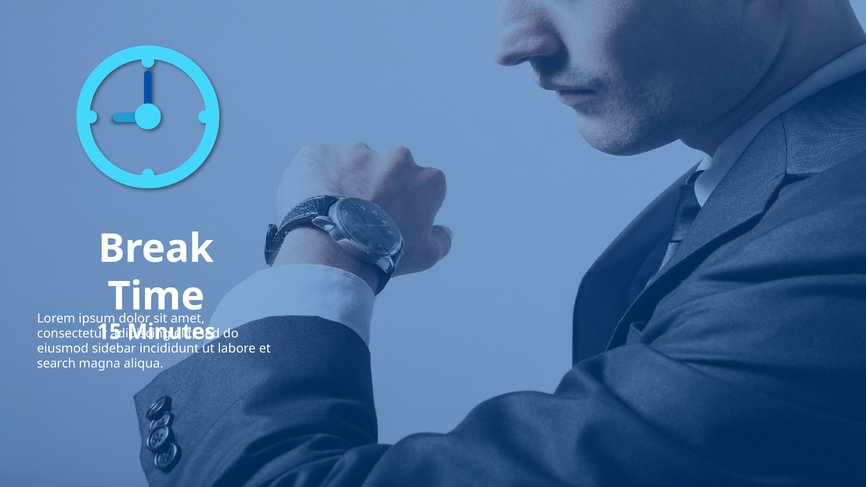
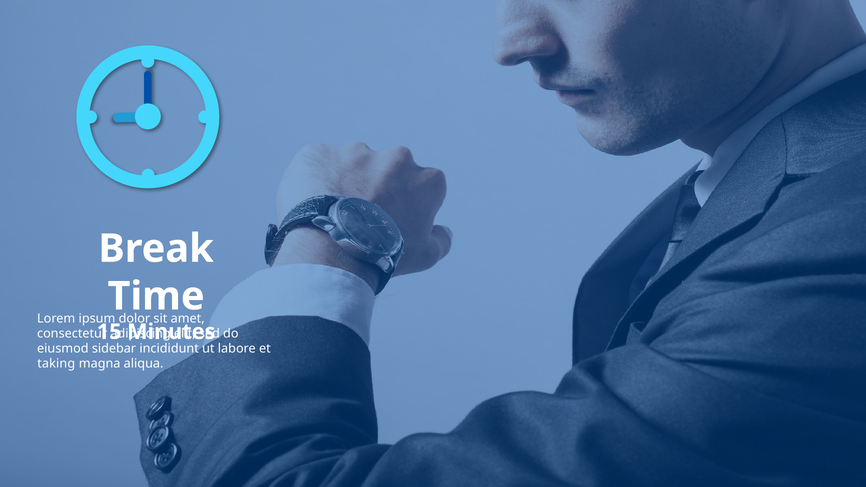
search: search -> taking (56, 364)
